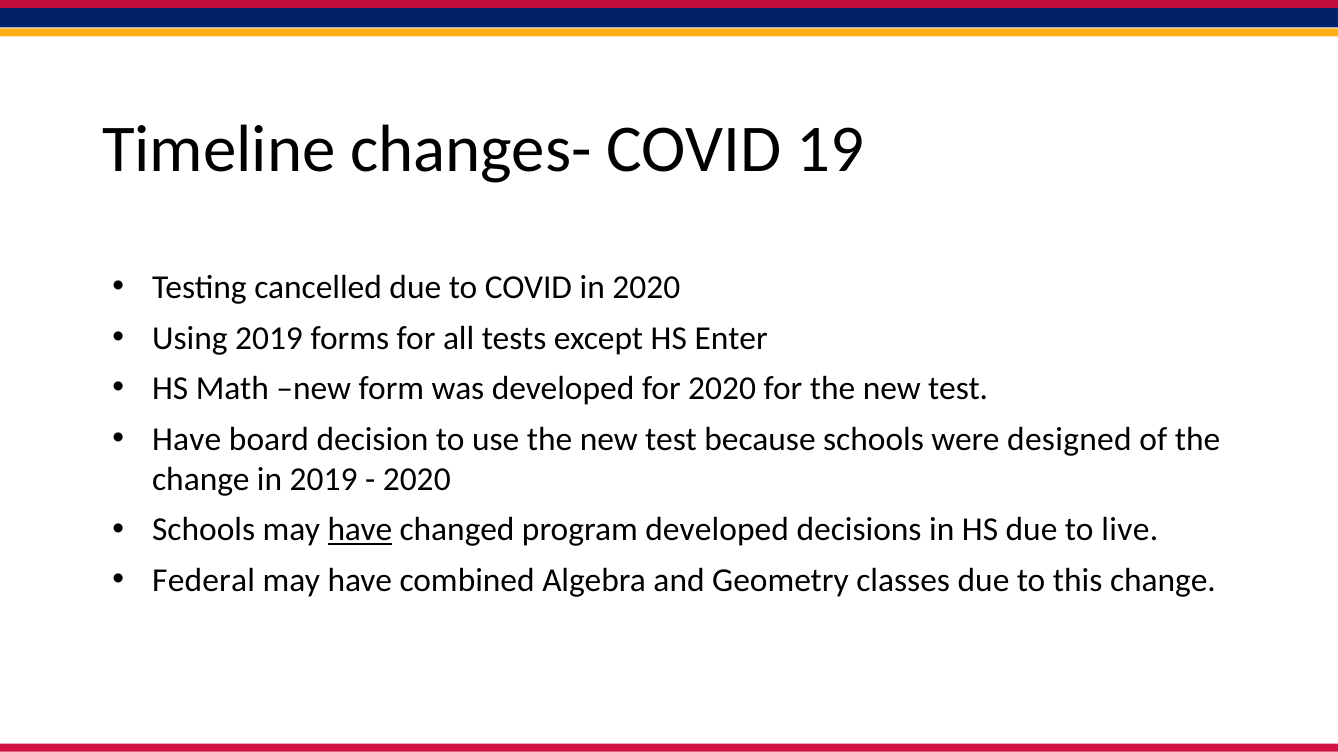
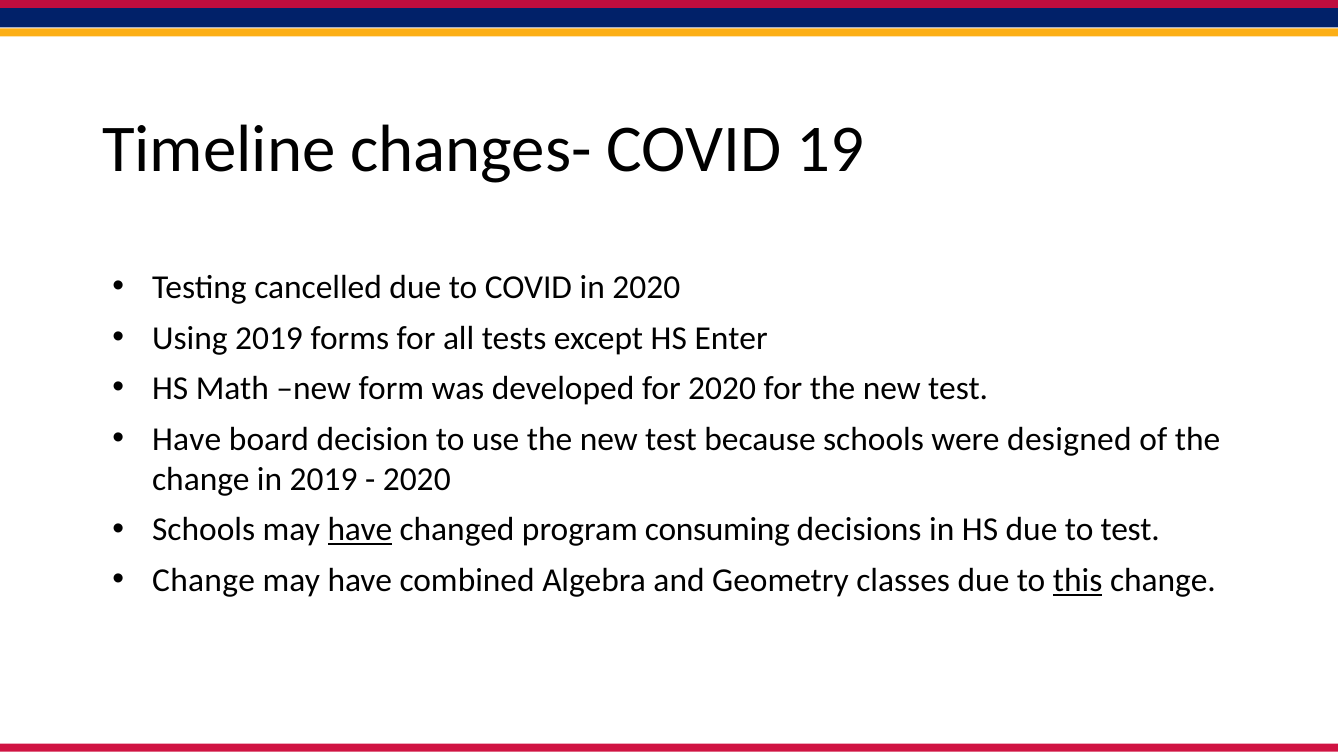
program developed: developed -> consuming (717, 530)
to live: live -> test (1130, 530)
Federal: Federal -> Change (204, 581)
this underline: none -> present (1078, 581)
